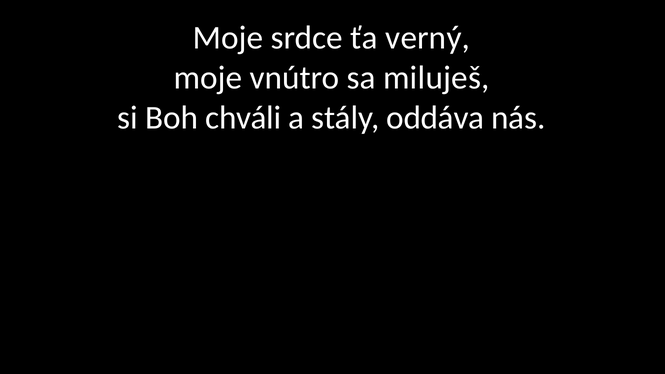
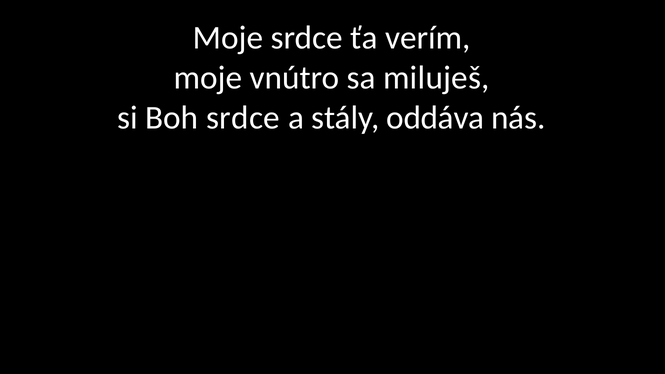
verný: verný -> verím (428, 38)
Boh chváli: chváli -> srdce (243, 118)
